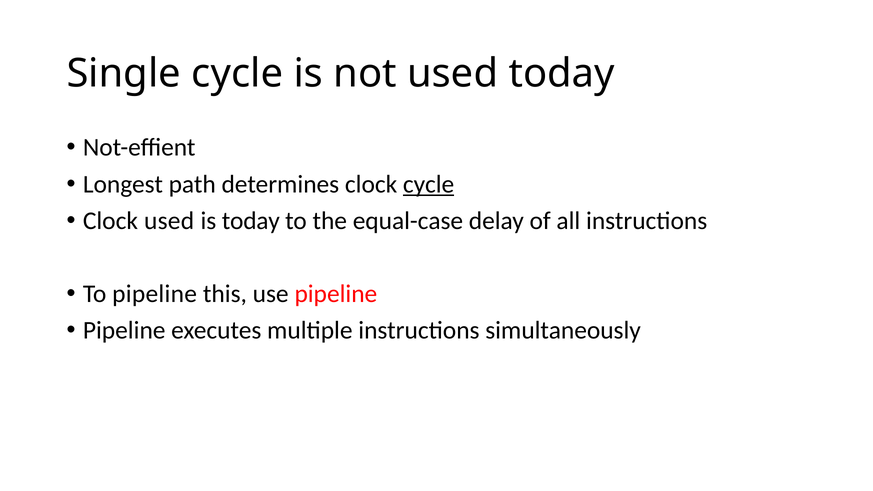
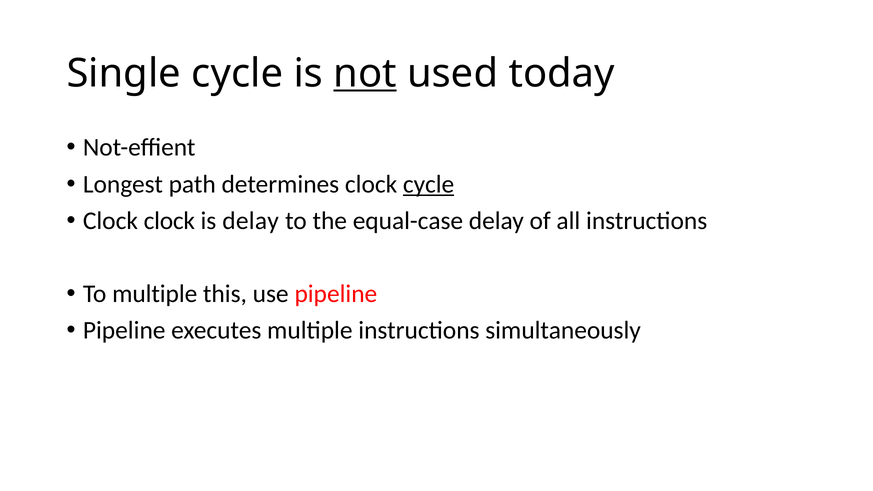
not underline: none -> present (365, 73)
Clock used: used -> clock (169, 221)
is today: today -> delay (251, 221)
To pipeline: pipeline -> multiple (155, 294)
